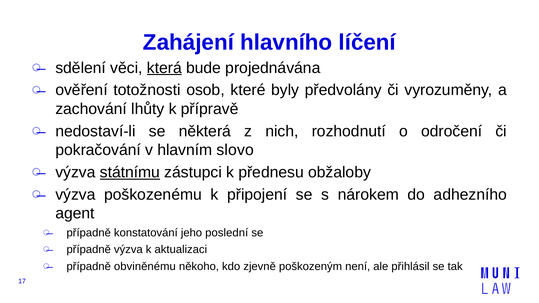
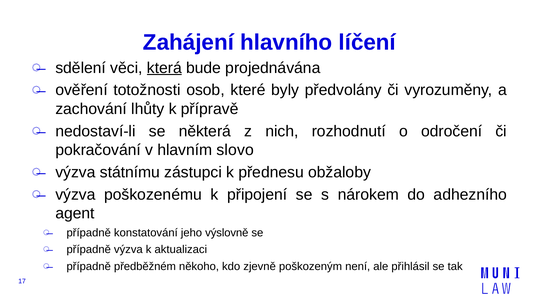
státnímu underline: present -> none (130, 172)
poslední: poslední -> výslovně (227, 233)
obviněnému: obviněnému -> předběžném (145, 266)
